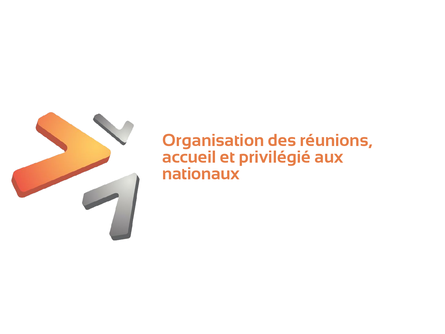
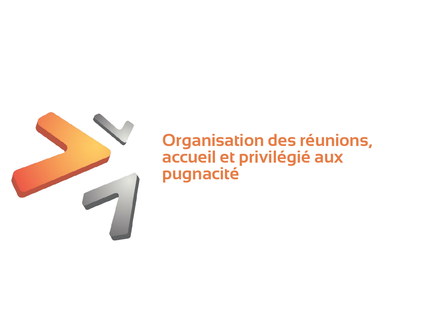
nationaux: nationaux -> pugnacité (201, 174)
